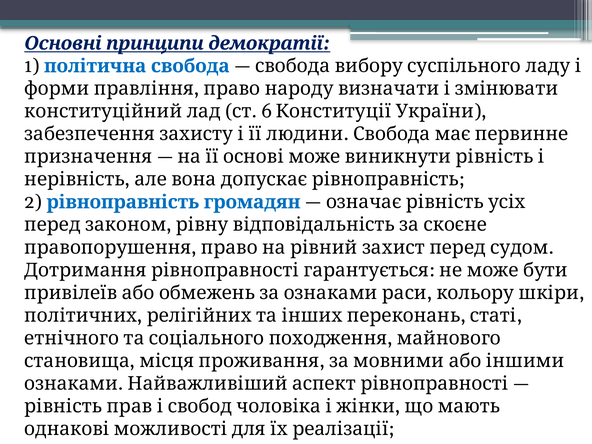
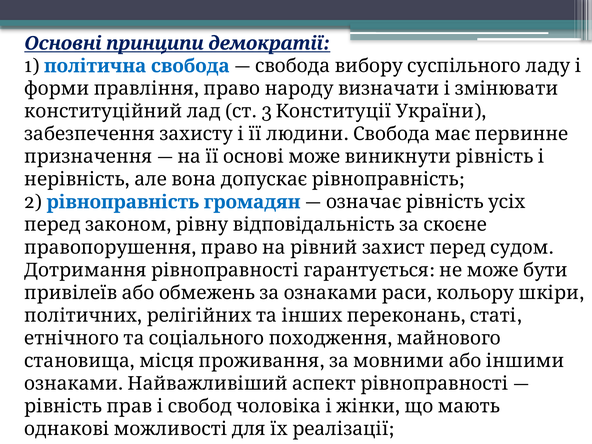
6: 6 -> 3 (267, 111)
